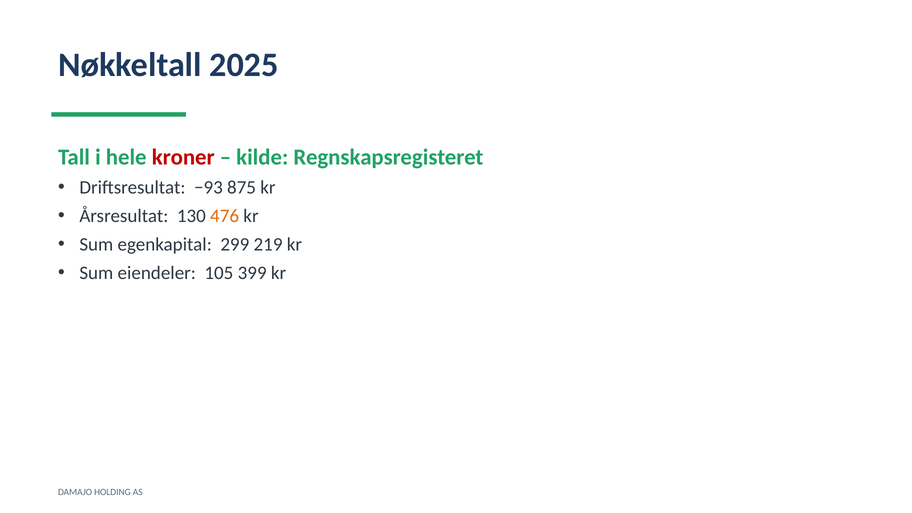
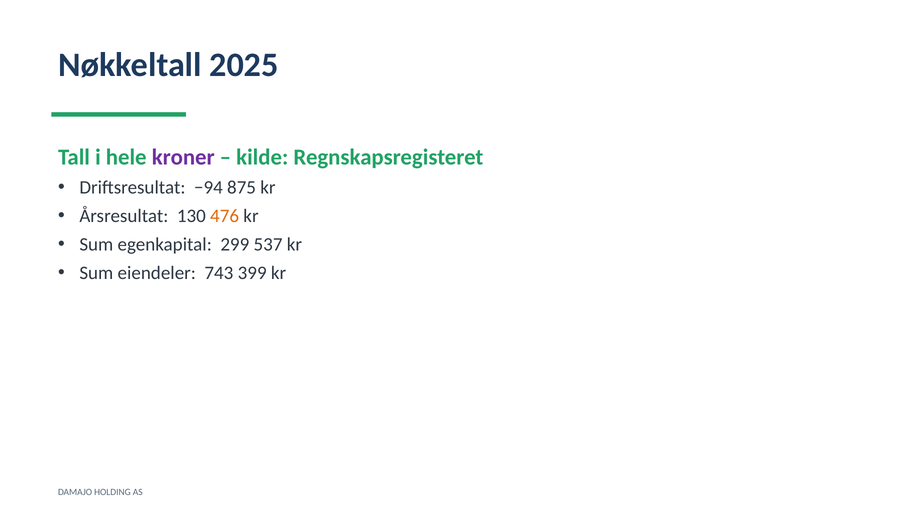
kroner colour: red -> purple (183, 157)
−93: −93 -> −94 (208, 188)
219: 219 -> 537 (268, 245)
105: 105 -> 743 (219, 273)
